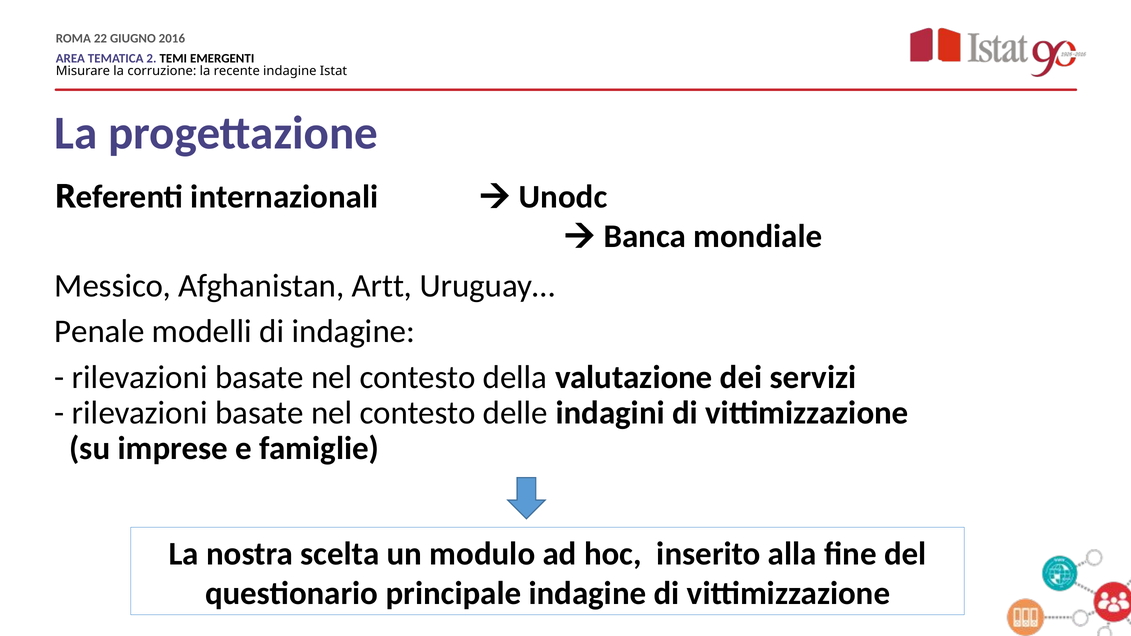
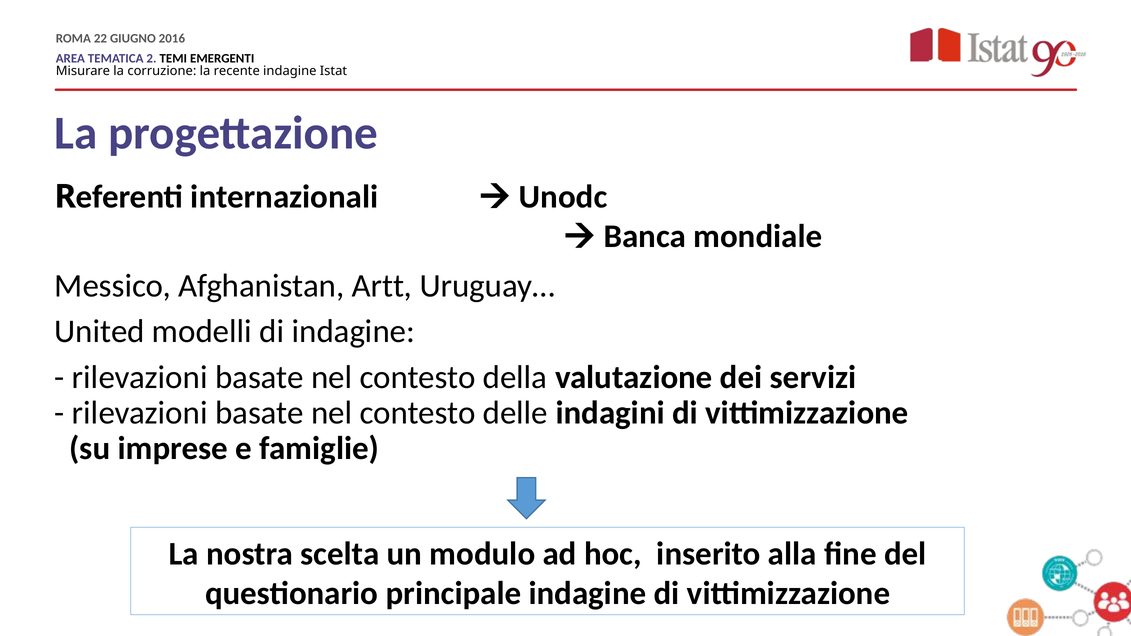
Penale: Penale -> United (100, 332)
